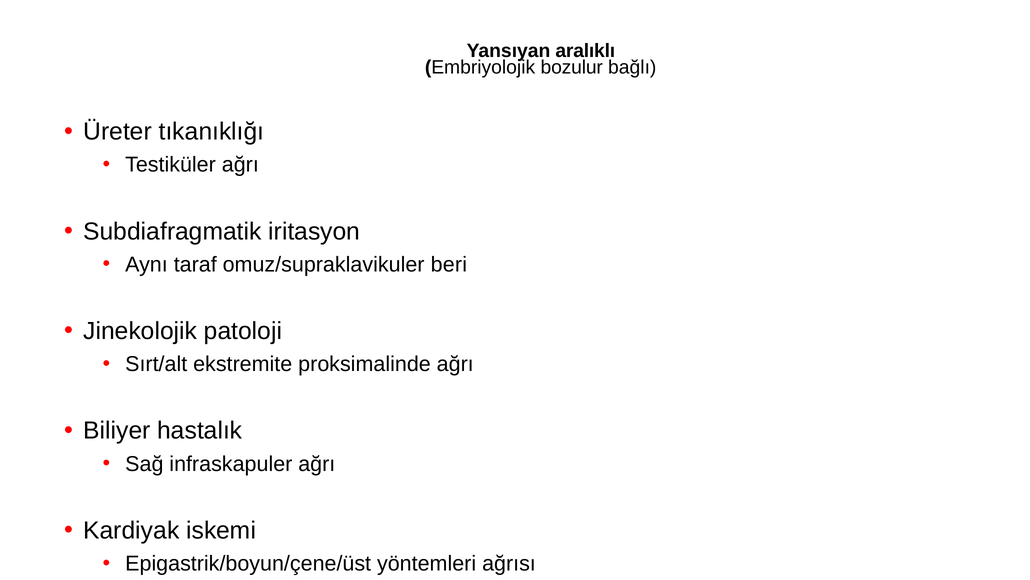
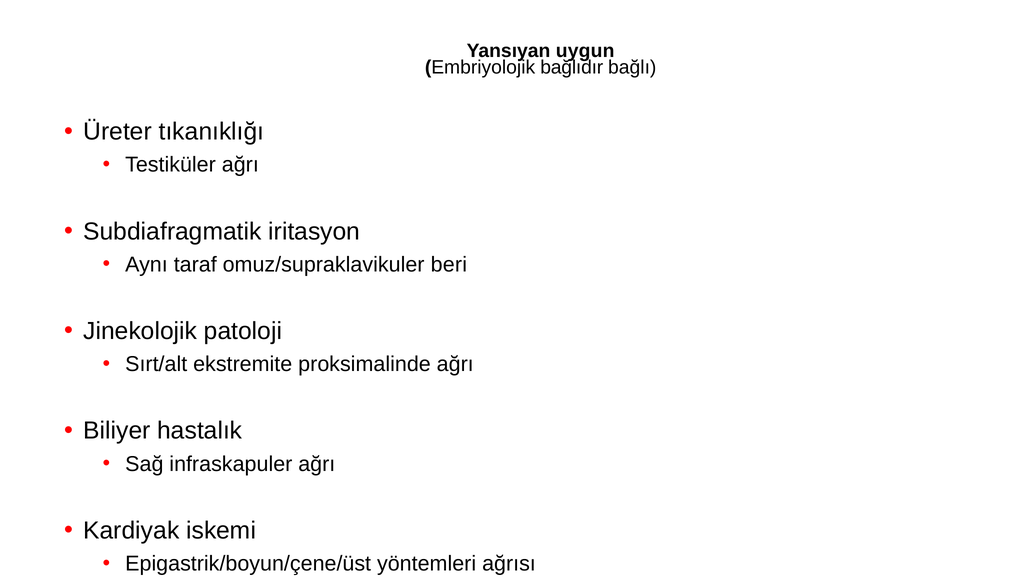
aralıklı: aralıklı -> uygun (585, 51)
bozulur: bozulur -> bağlıdır (572, 67)
